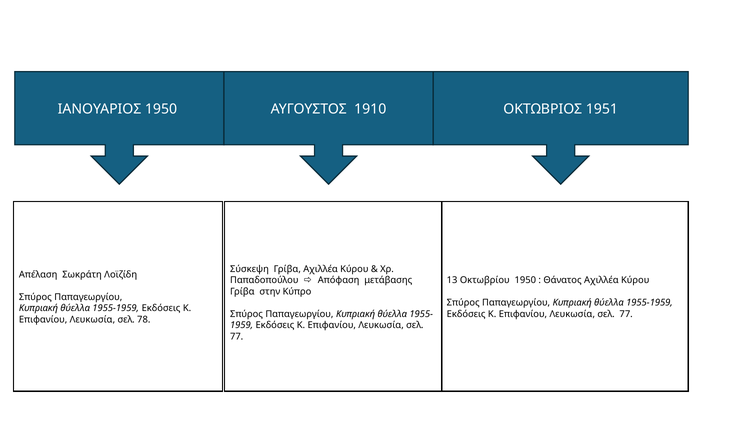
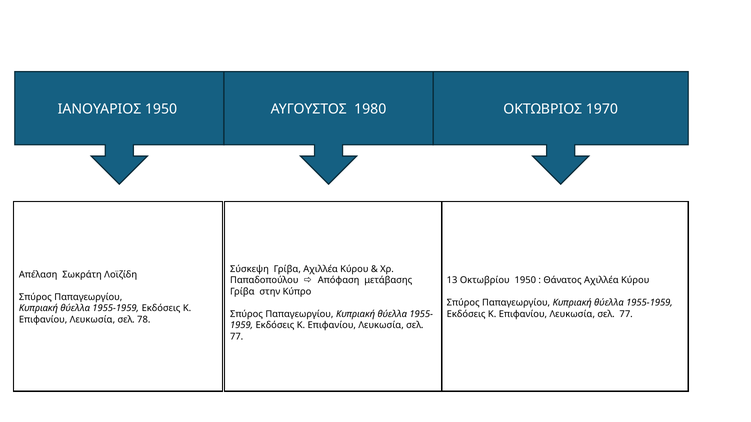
1910: 1910 -> 1980 (370, 109)
1951: 1951 -> 1970 (602, 109)
